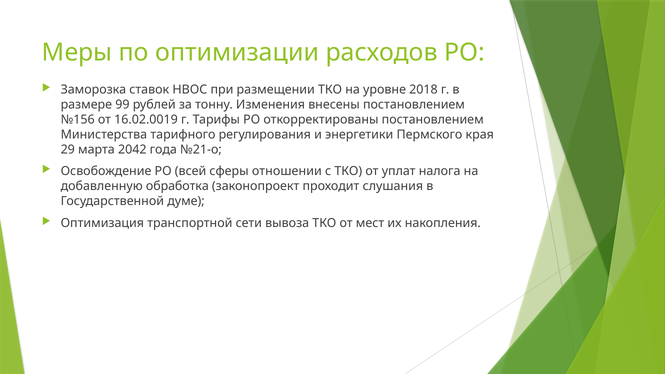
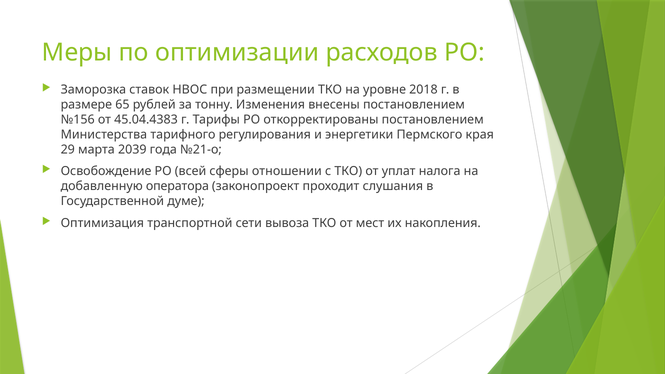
99: 99 -> 65 (122, 105)
16.02.0019: 16.02.0019 -> 45.04.4383 (146, 120)
2042: 2042 -> 2039 (132, 149)
обработка: обработка -> оператора (177, 186)
